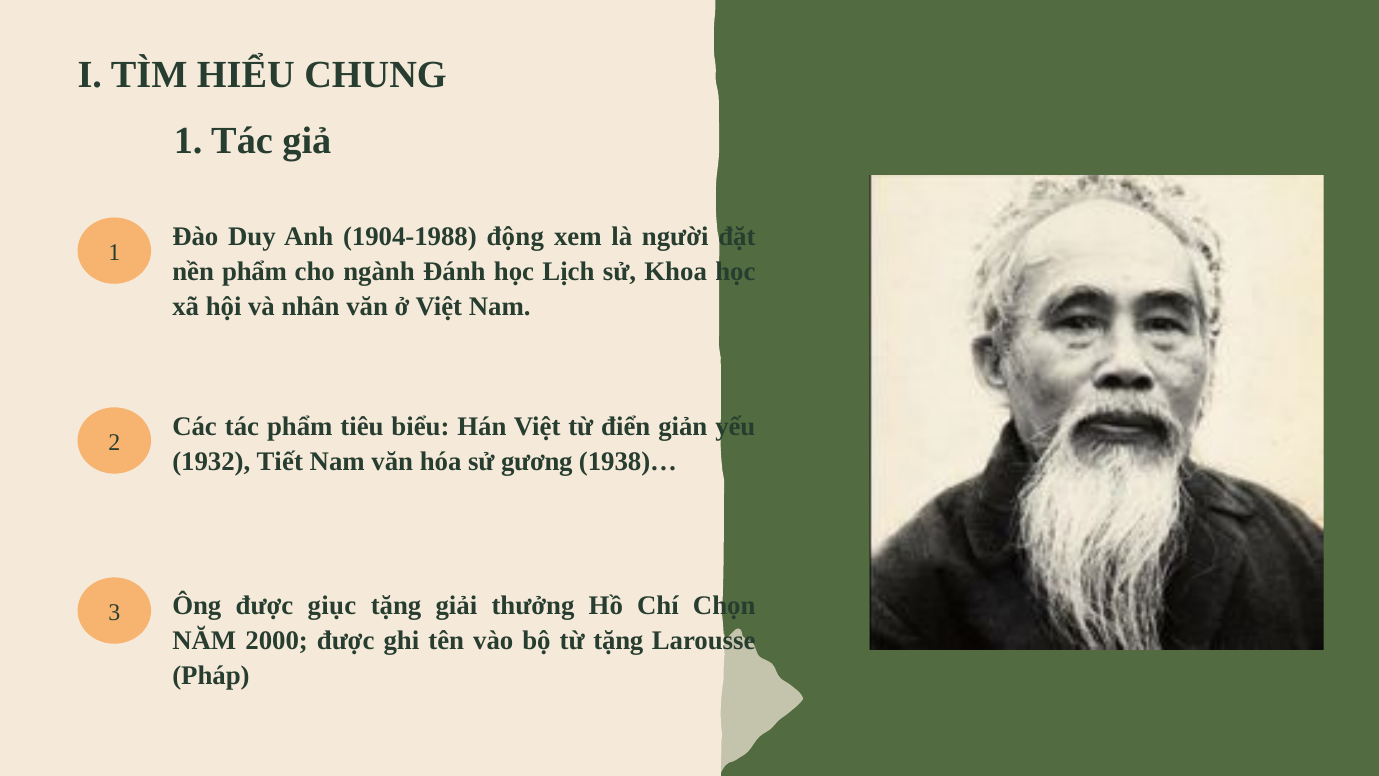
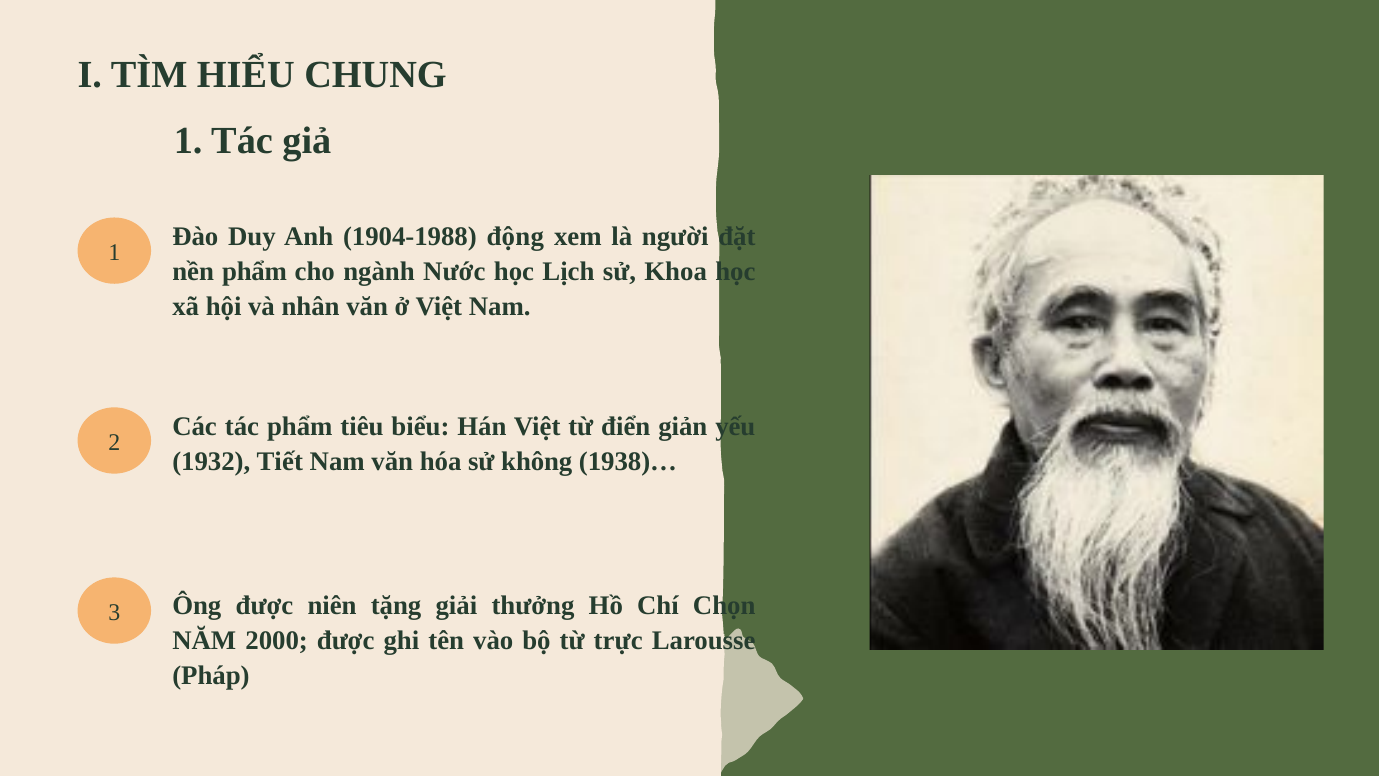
Đánh: Đánh -> Nước (454, 272)
gương: gương -> không (537, 462)
giục: giục -> niên (332, 606)
từ tặng: tặng -> trực (618, 641)
